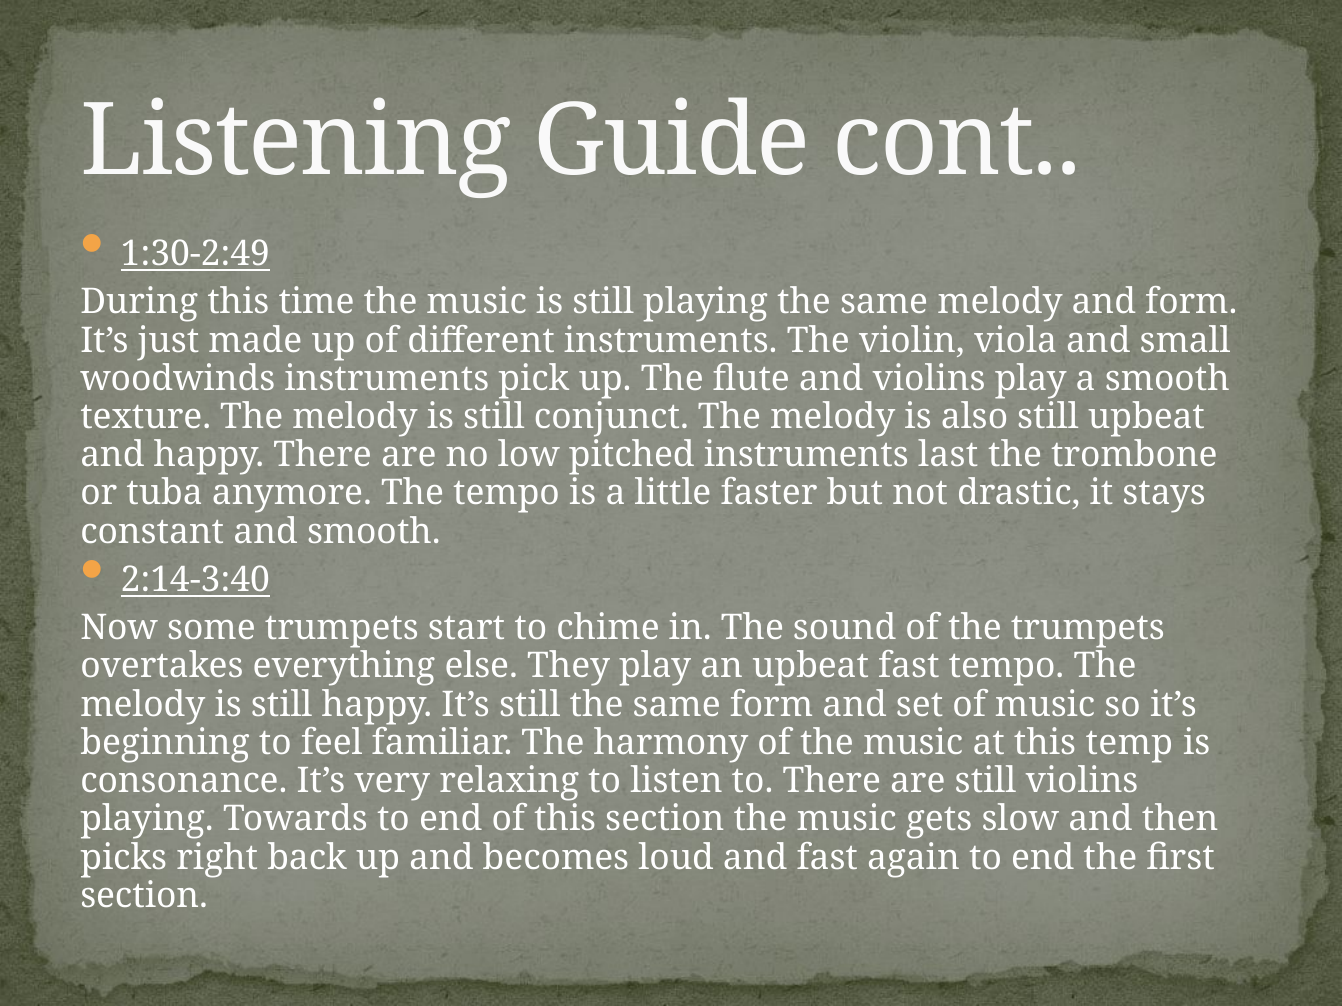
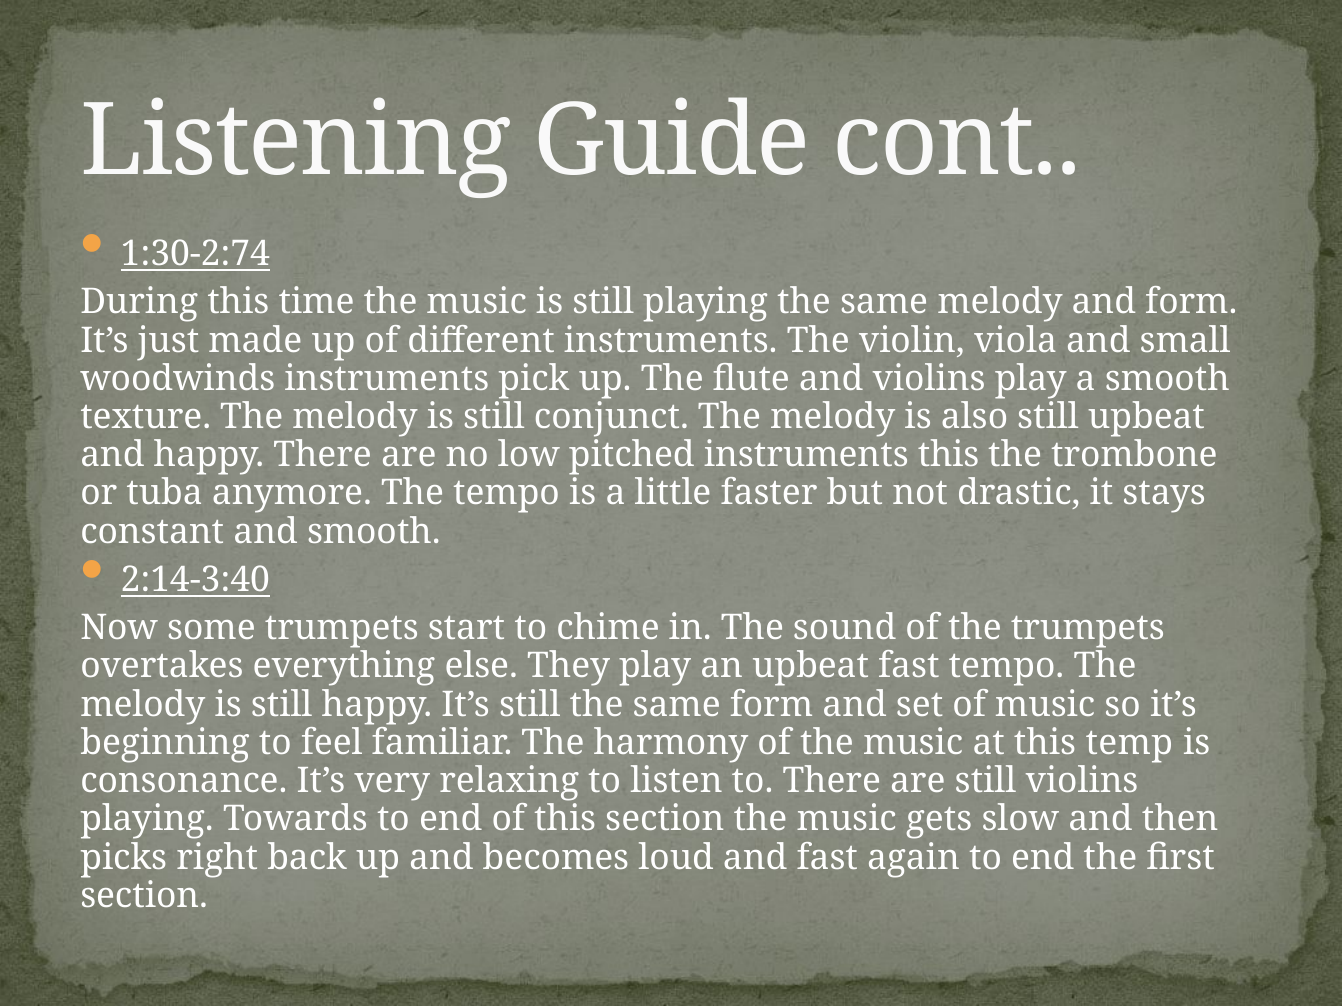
1:30-2:49: 1:30-2:49 -> 1:30-2:74 (195, 254)
instruments last: last -> this (949, 455)
